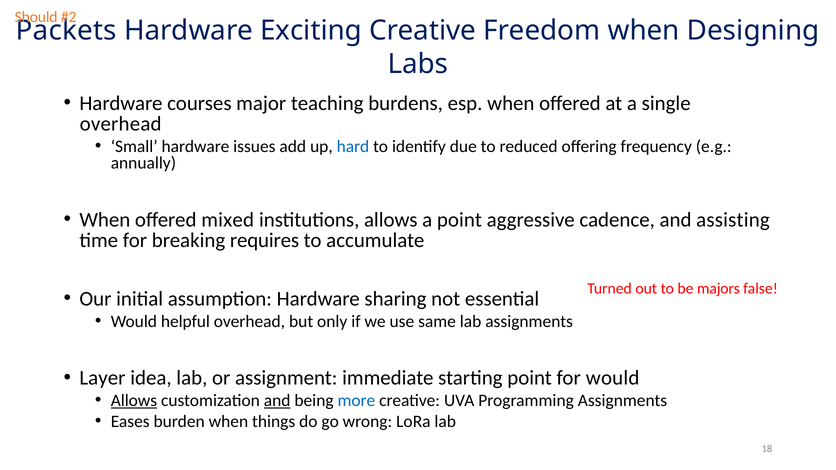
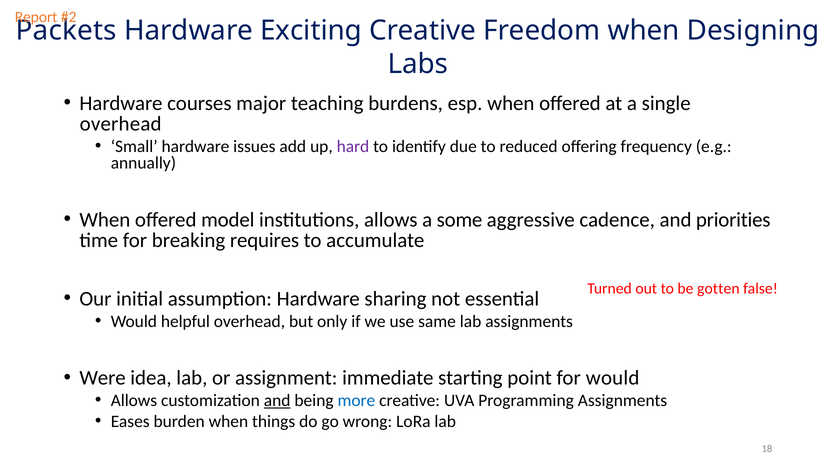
Should: Should -> Report (36, 17)
hard colour: blue -> purple (353, 146)
mixed: mixed -> model (228, 220)
a point: point -> some (460, 220)
assisting: assisting -> priorities (733, 220)
majors: majors -> gotten (718, 289)
Layer: Layer -> Were (103, 378)
Allows underline: present -> none (134, 401)
